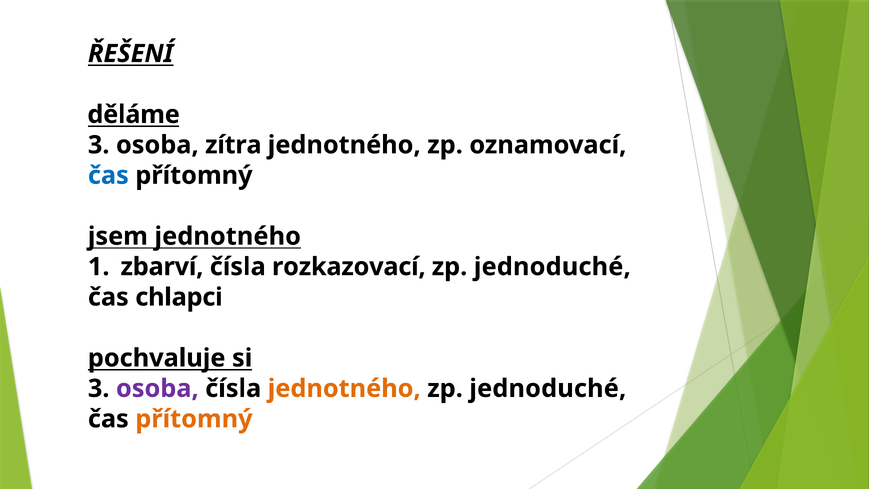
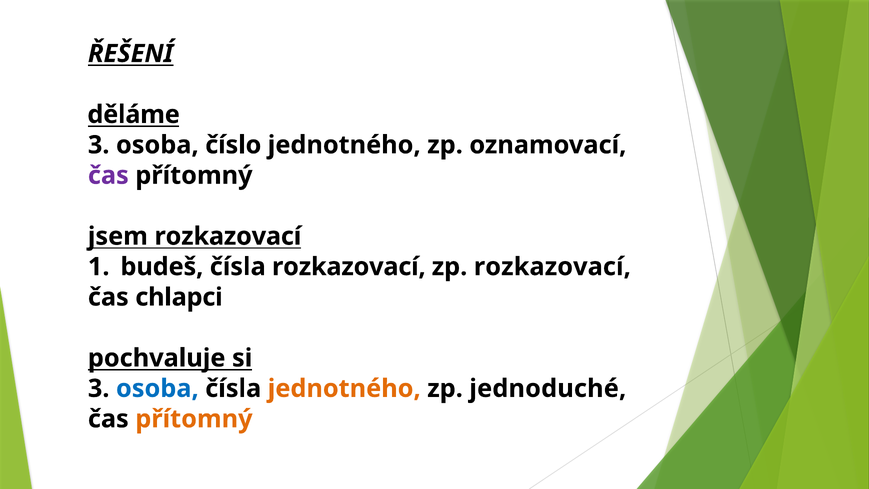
zítra: zítra -> číslo (233, 145)
čas colour: blue -> purple (108, 175)
jsem jednotného: jednotného -> rozkazovací (228, 236)
zbarví: zbarví -> budeš (162, 267)
jednoduché: jednoduché -> rozkazovací (552, 267)
osoba colour: purple -> blue (157, 388)
